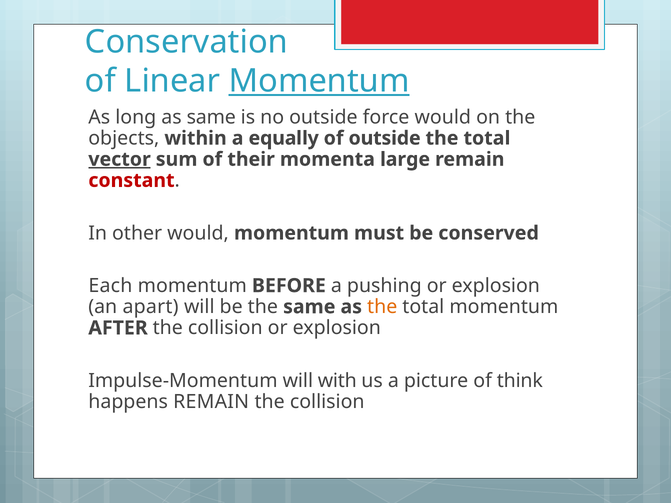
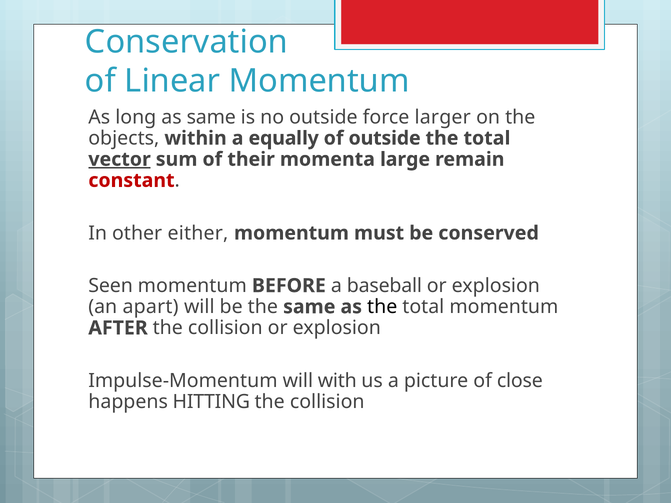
Momentum underline: present -> none (319, 81)
force would: would -> larger (443, 117)
other would: would -> either (198, 233)
Each: Each -> Seen (111, 286)
pushing: pushing -> baseball (384, 286)
the colour: orange -> black (382, 307)
think: think -> close (520, 381)
happens REMAIN: REMAIN -> HITTING (211, 402)
